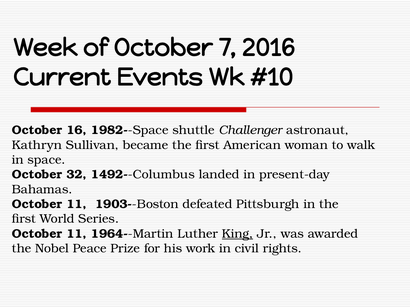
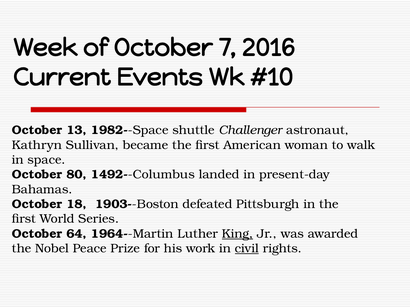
16: 16 -> 13 (77, 130)
32: 32 -> 80 (77, 174)
11: 11 -> 18 (77, 204)
11: 11 -> 64 (77, 233)
civil underline: none -> present (247, 248)
